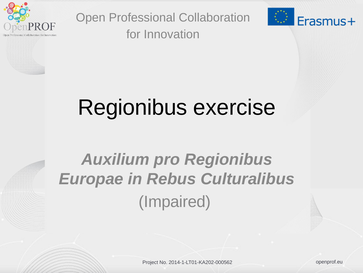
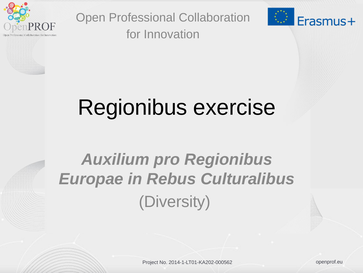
Impaired: Impaired -> Diversity (175, 201)
